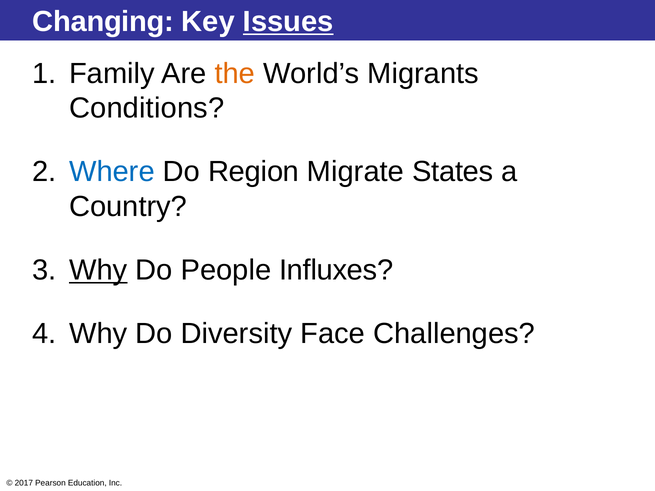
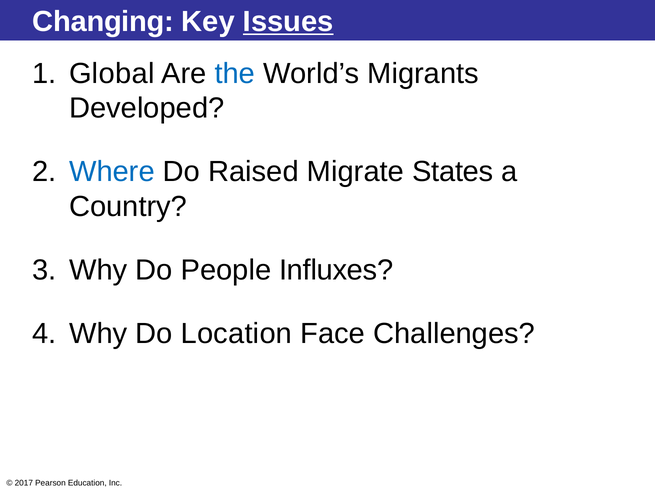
Family: Family -> Global (112, 74)
the colour: orange -> blue (235, 74)
Conditions: Conditions -> Developed (147, 108)
Region: Region -> Raised (254, 172)
Why underline: present -> none (98, 270)
Diversity: Diversity -> Location (236, 334)
